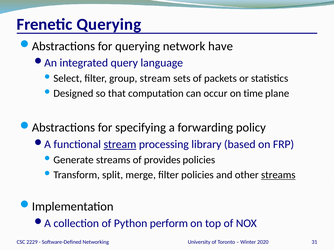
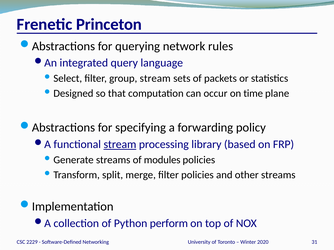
Frenetic Querying: Querying -> Princeton (109, 25)
have: have -> rules (221, 46)
provides: provides -> modules (162, 160)
streams underline: present -> none (278, 175)
